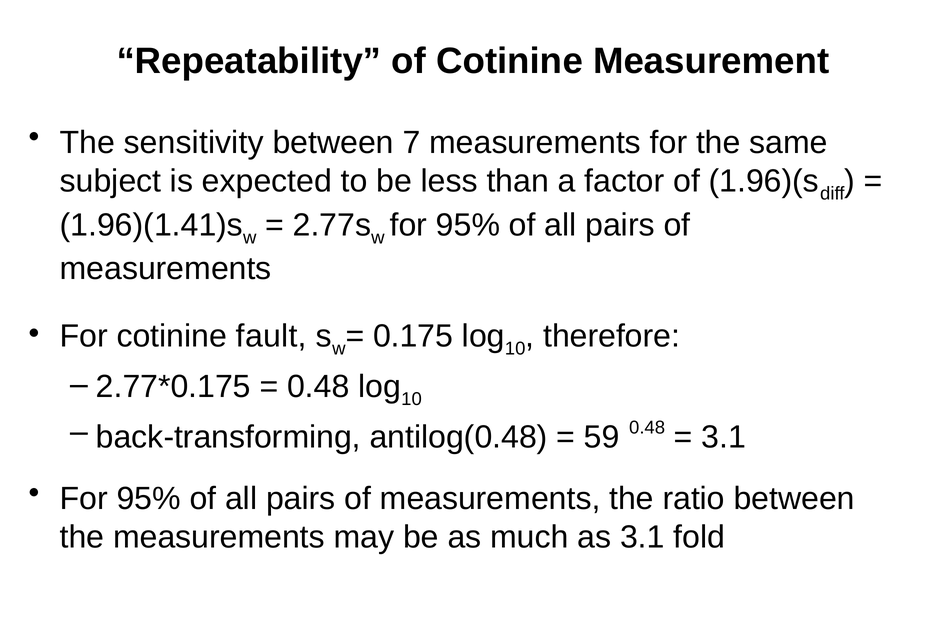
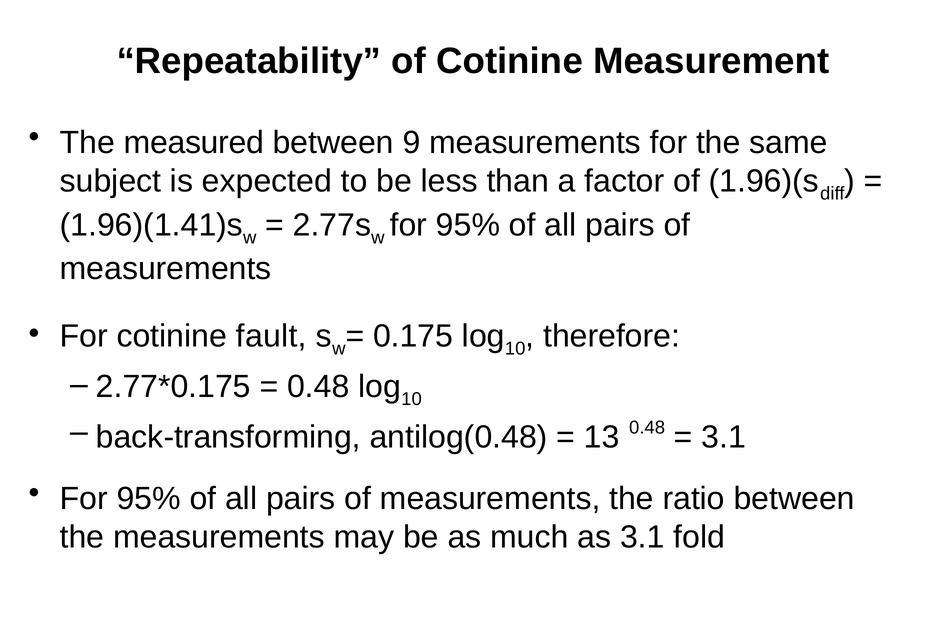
sensitivity: sensitivity -> measured (194, 142)
7: 7 -> 9 (411, 142)
59: 59 -> 13 (602, 437)
